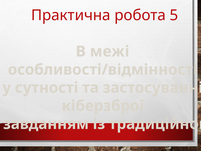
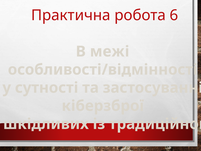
5: 5 -> 6 (174, 15)
завданням: завданням -> шкідливих (46, 124)
